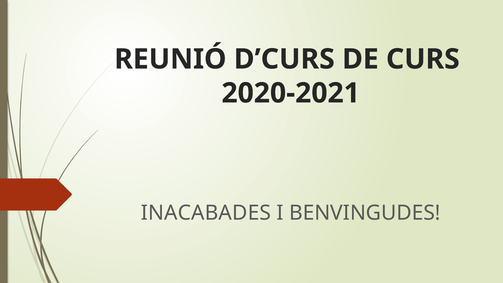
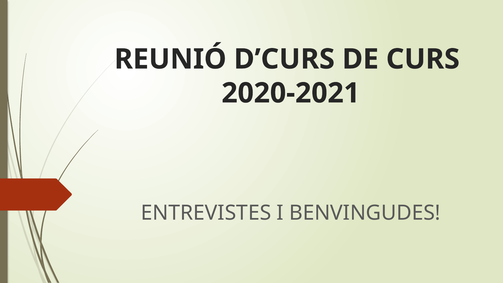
INACABADES: INACABADES -> ENTREVISTES (206, 213)
